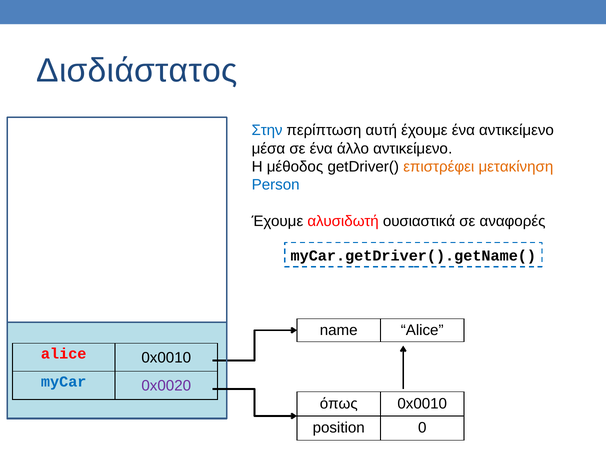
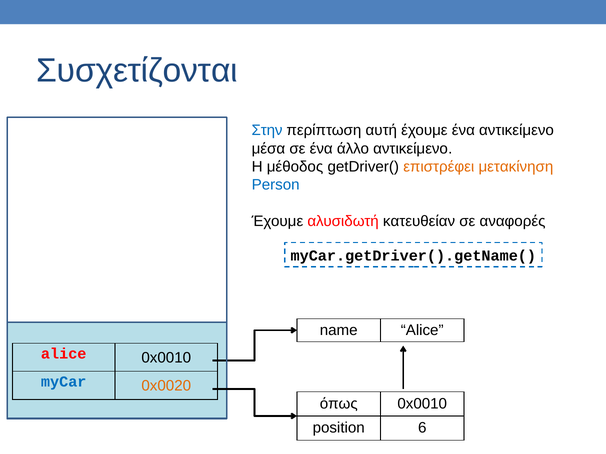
Δισδιάστατος: Δισδιάστατος -> Συσχετίζονται (137, 71)
ουσιαστικά: ουσιαστικά -> κατευθείαν (419, 221)
0x0020 colour: purple -> orange (166, 386)
0: 0 -> 6 (422, 428)
